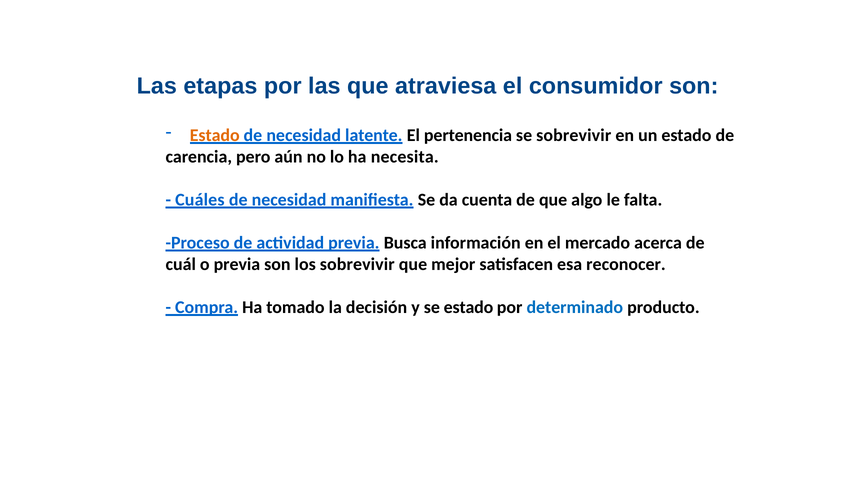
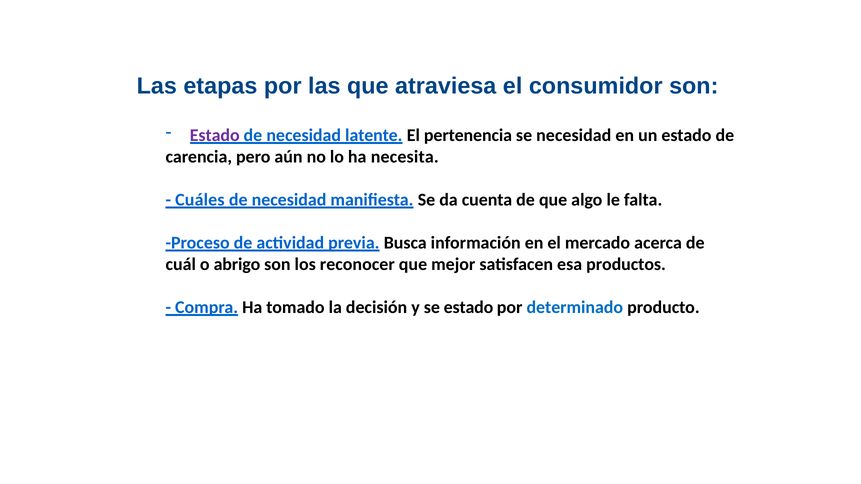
Estado colour: orange -> purple (215, 135)
se sobrevivir: sobrevivir -> necesidad (574, 135)
o previa: previa -> abrigo (237, 264)
los sobrevivir: sobrevivir -> reconocer (357, 264)
reconocer: reconocer -> productos (626, 264)
